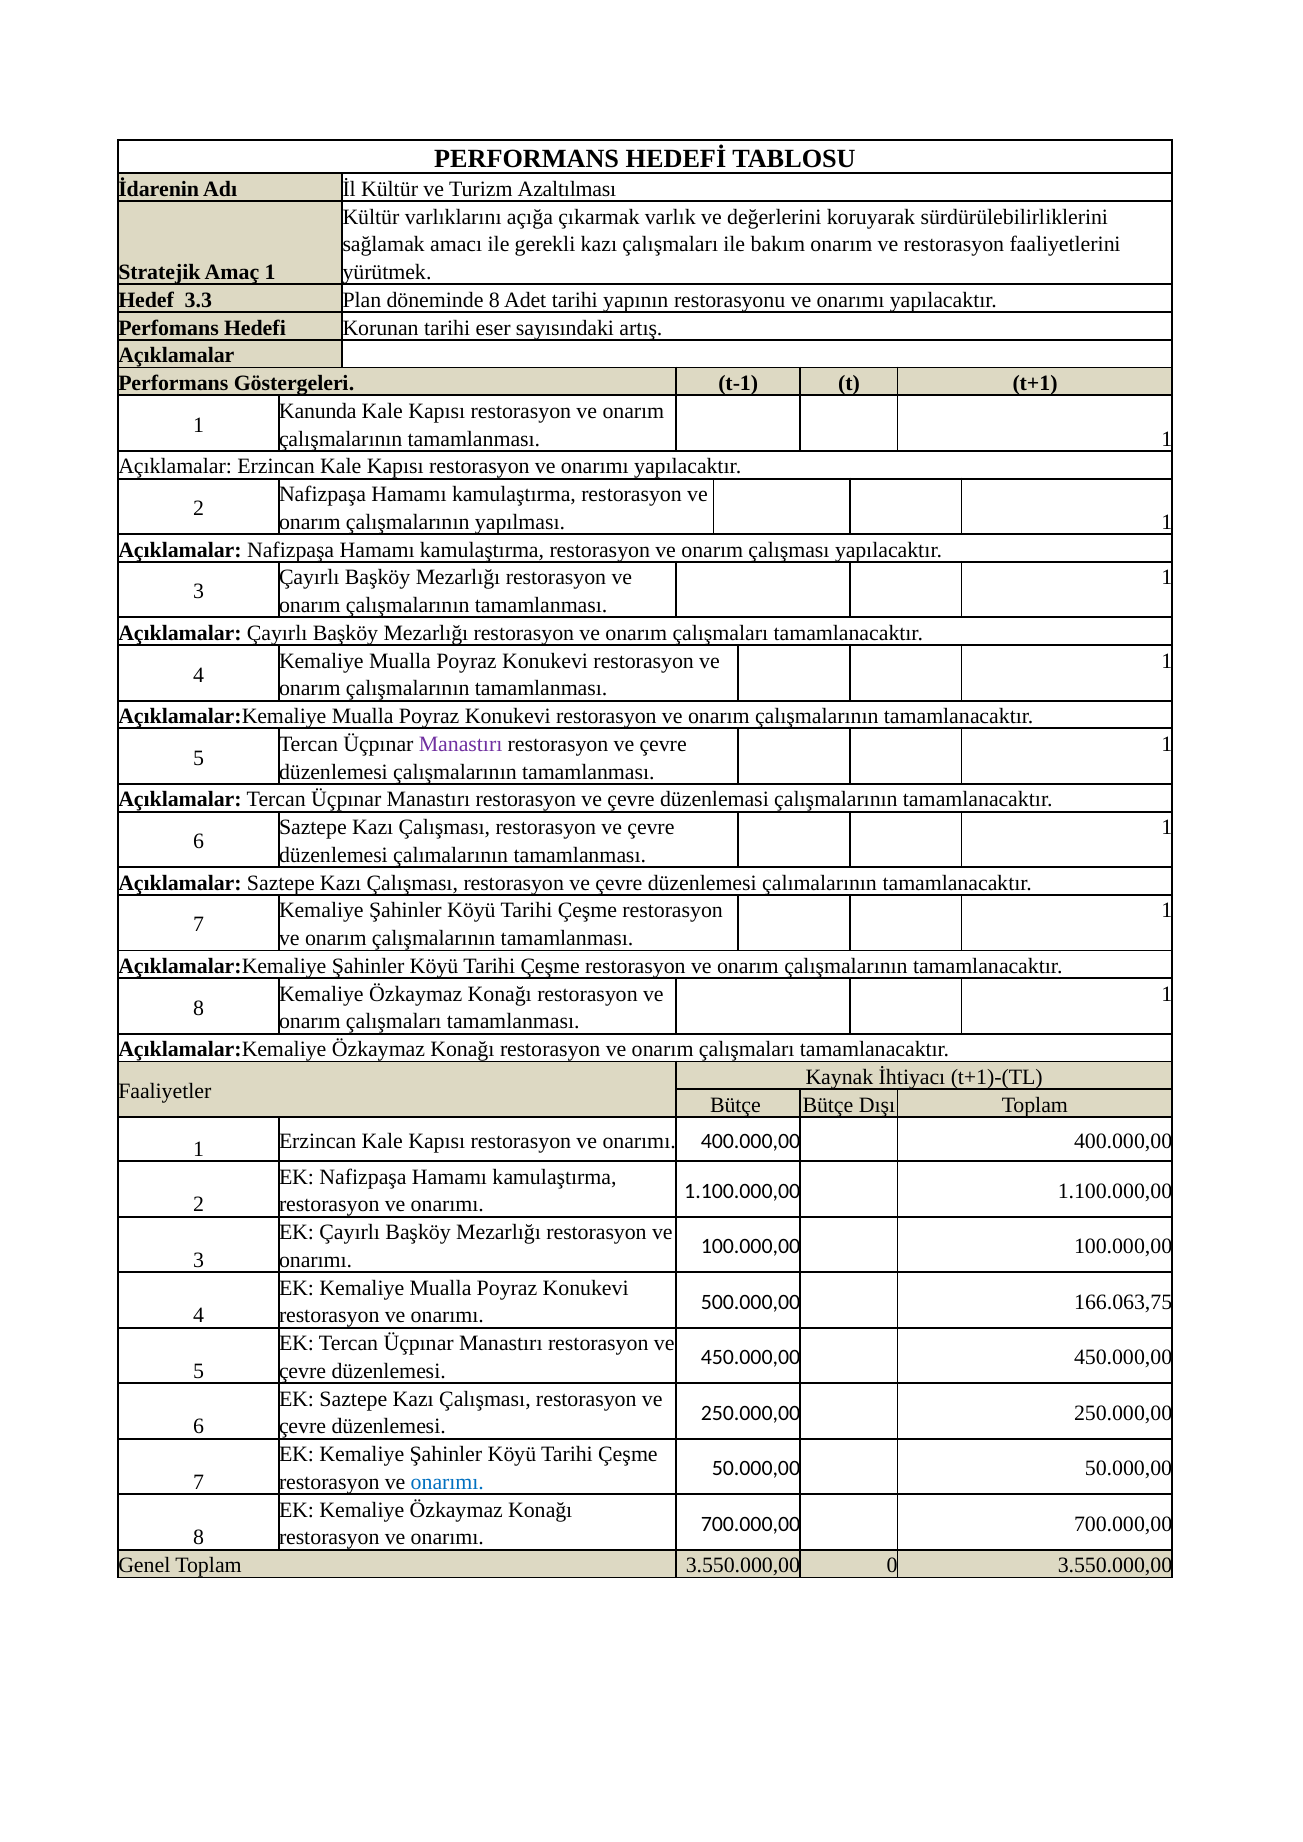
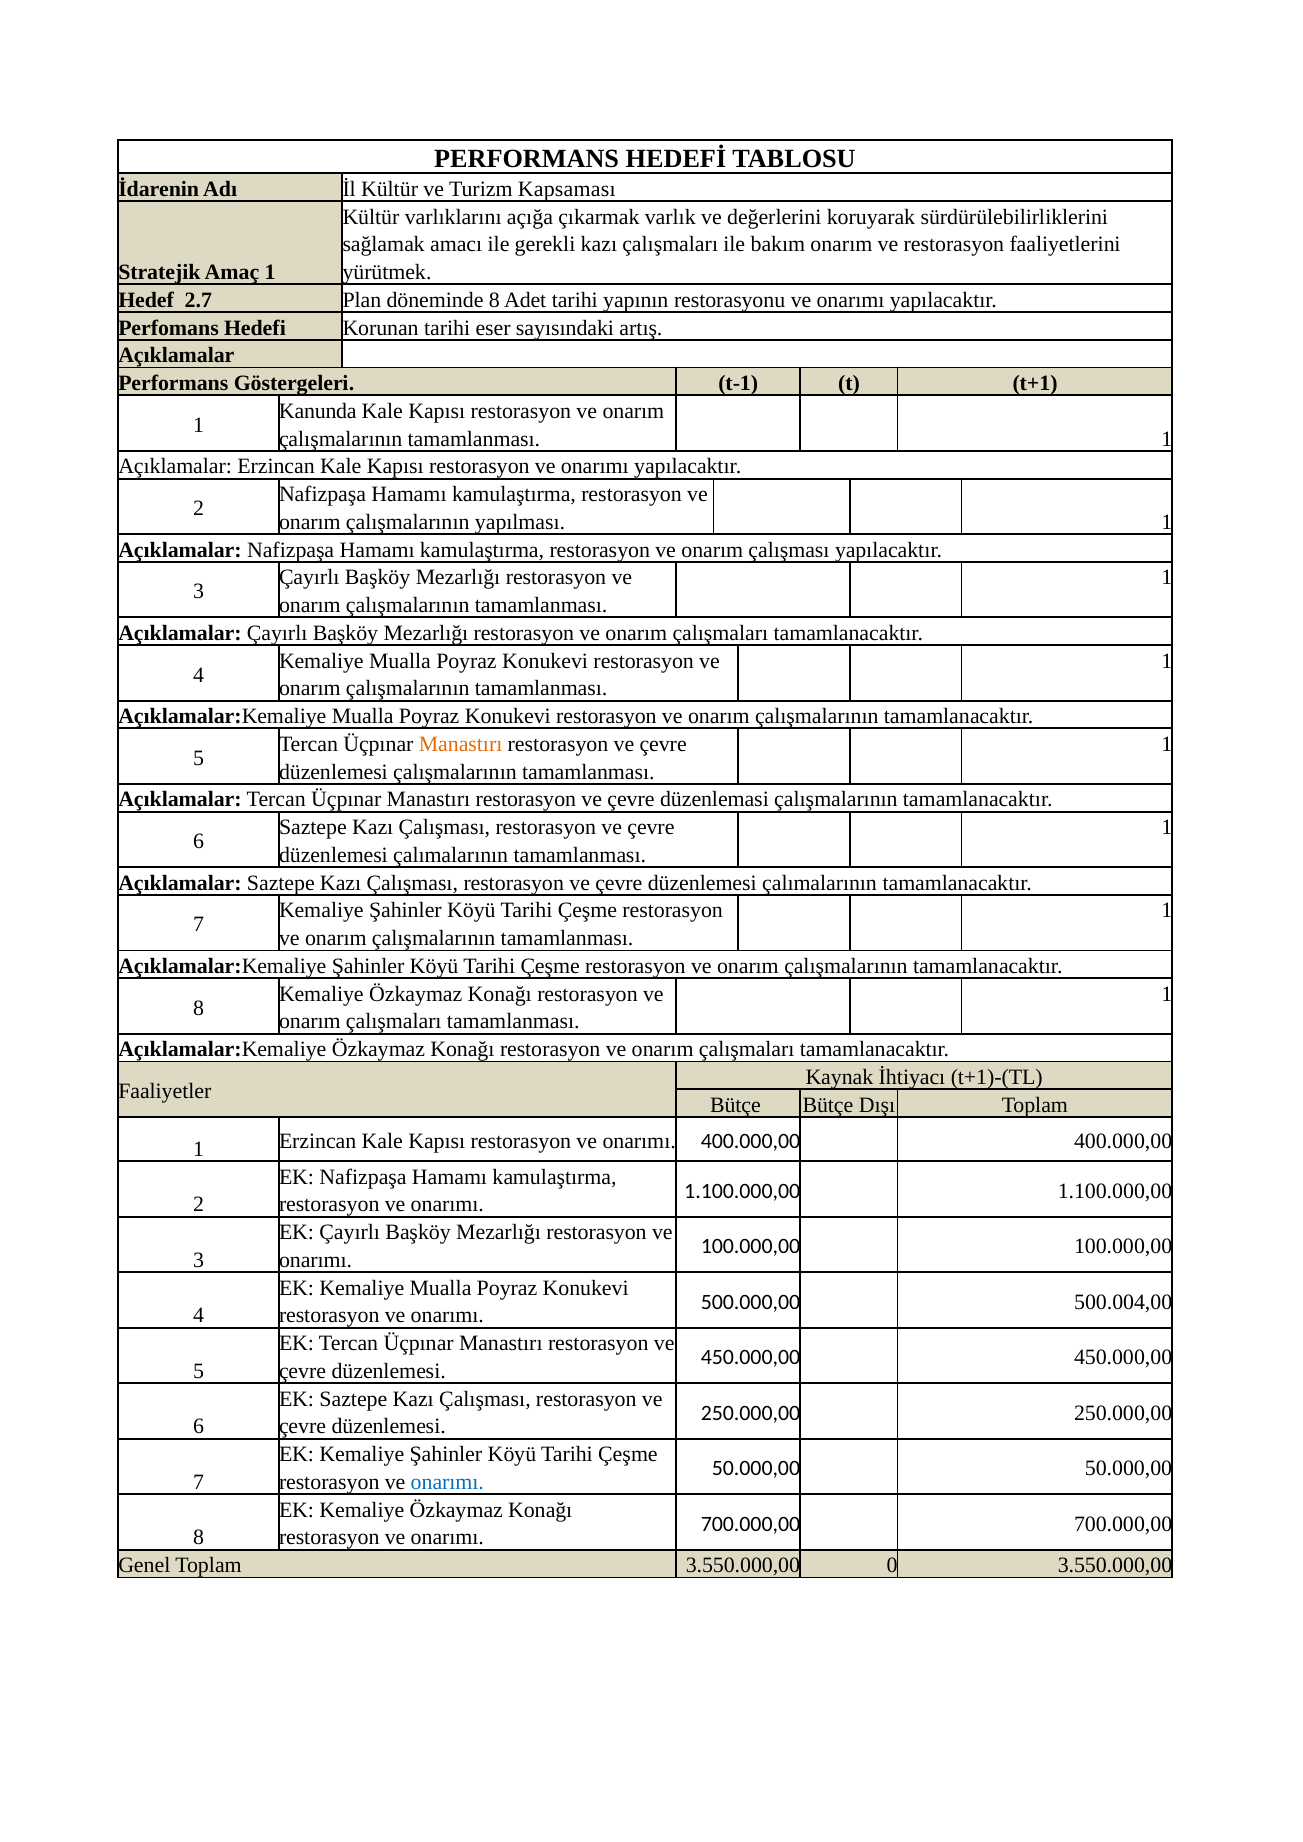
Azaltılması: Azaltılması -> Kapsaması (567, 189)
3.3: 3.3 -> 2.7 (198, 300)
Manastırı colour: purple -> orange (461, 744)
166.063,75: 166.063,75 -> 500.004,00 (1123, 1302)
